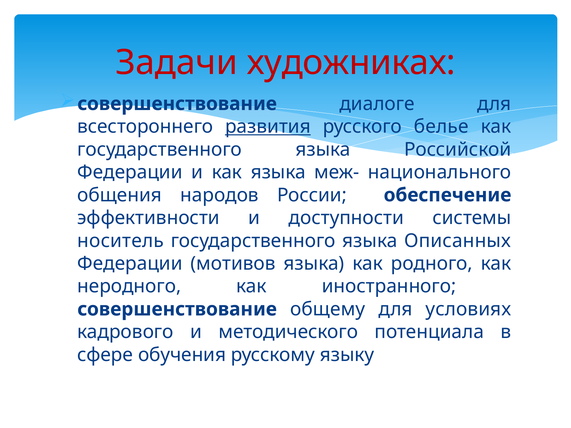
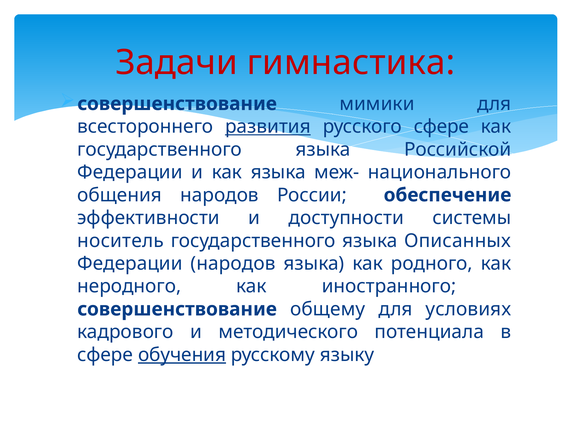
художниках: художниках -> гимнастика (351, 63)
диалоге: диалоге -> мимики (377, 104)
русского белье: белье -> сфере (441, 127)
Федерации мотивов: мотивов -> народов (233, 264)
обучения underline: none -> present (182, 355)
